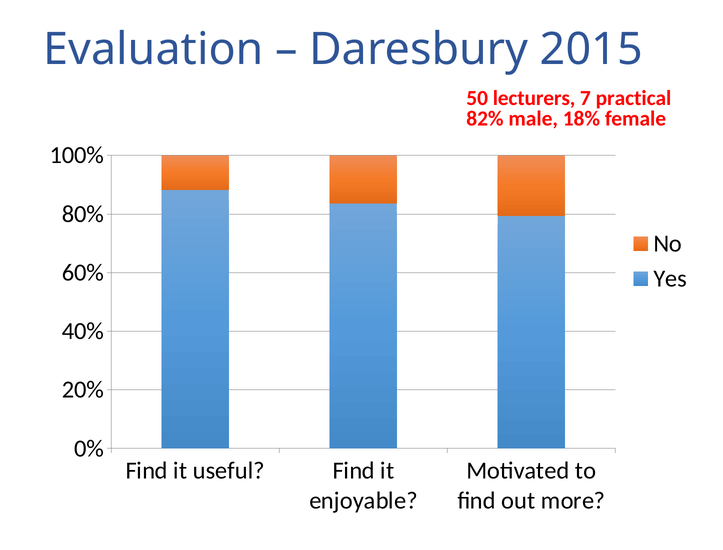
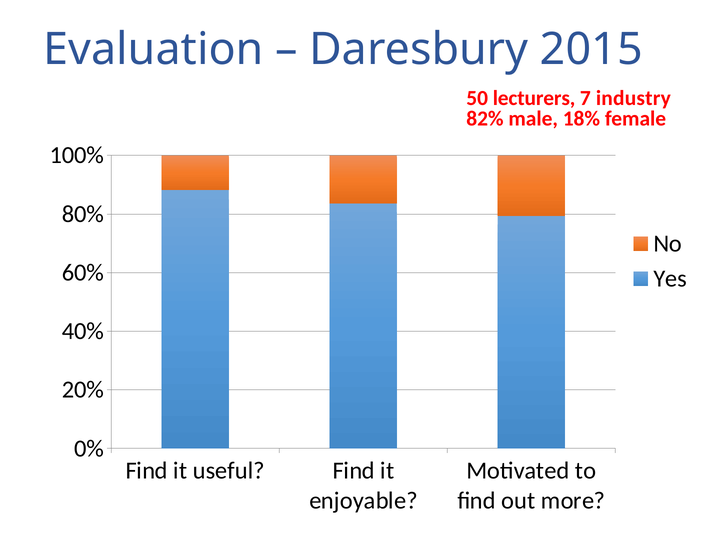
practical: practical -> industry (633, 98)
